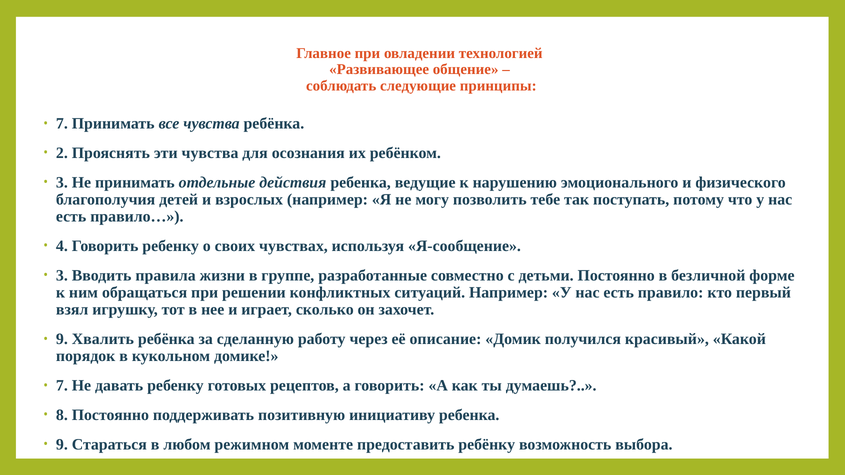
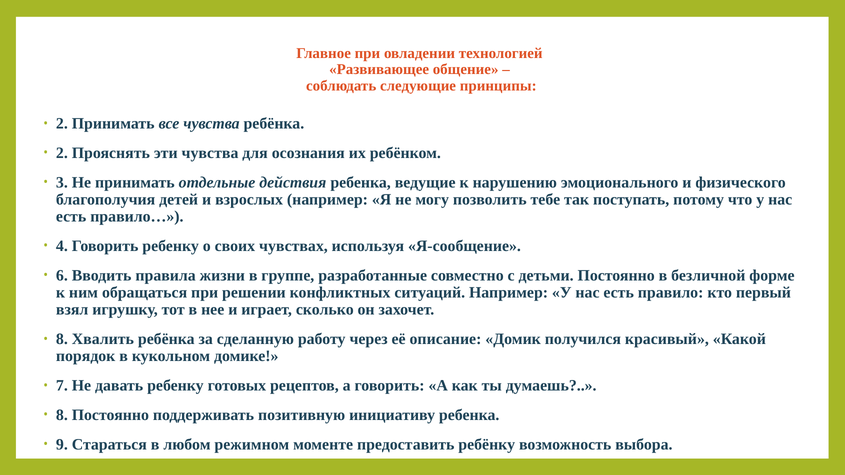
7: 7 -> 2 (62, 124)
3: 3 -> 6 (62, 276)
9: 9 -> 8 (62, 339)
